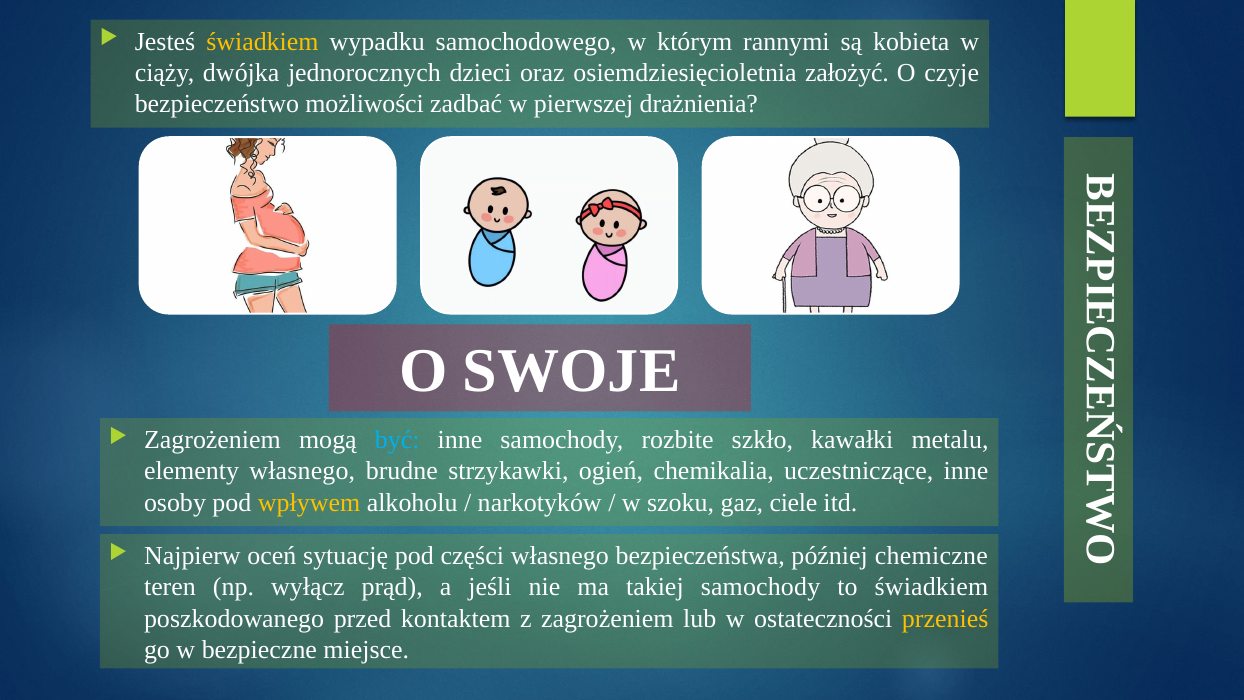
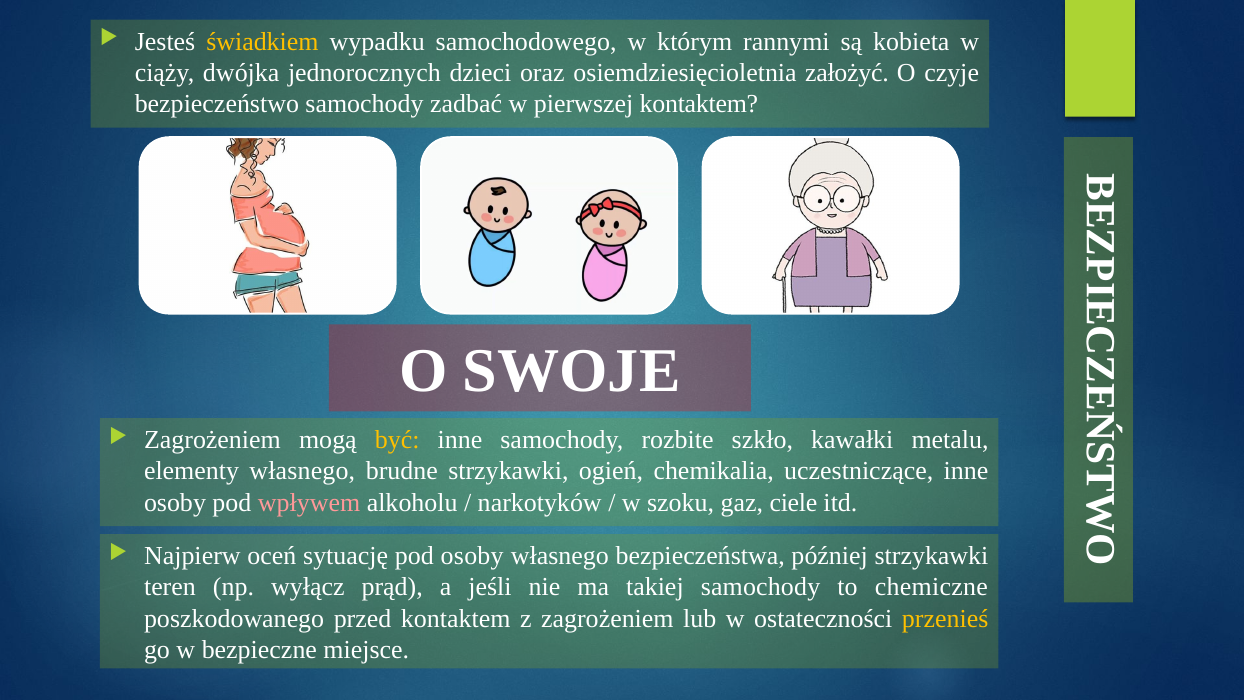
bezpieczeństwo możliwości: możliwości -> samochody (365, 104)
pierwszej drażnienia: drażnienia -> kontaktem (699, 104)
być colour: light blue -> yellow (397, 440)
wpływem colour: yellow -> pink (309, 502)
pod części: części -> osoby (472, 556)
później chemiczne: chemiczne -> strzykawki (931, 556)
to świadkiem: świadkiem -> chemiczne (931, 587)
